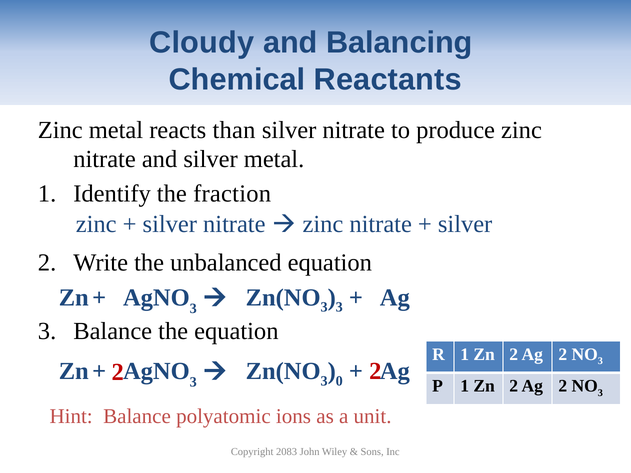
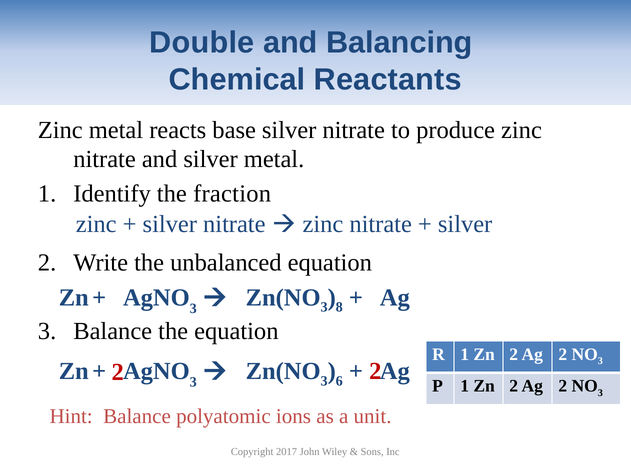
Cloudy: Cloudy -> Double (202, 43)
than: than -> base (234, 130)
3: 3 -> 8 (339, 307)
0: 0 -> 6 (339, 381)
2083: 2083 -> 2017 (287, 452)
